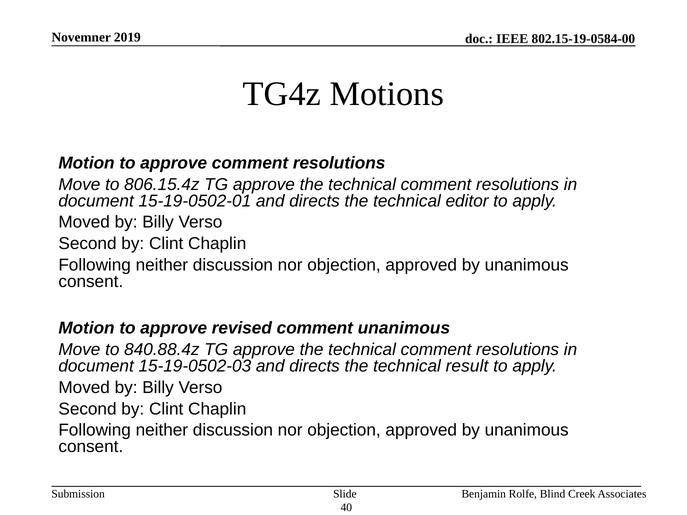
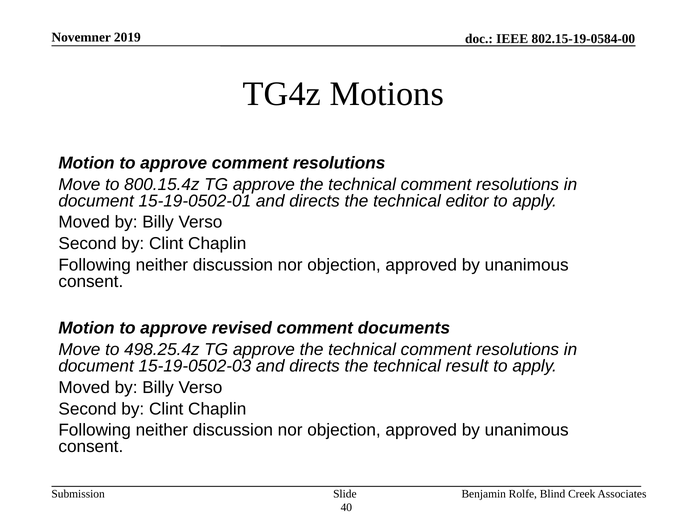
806.15.4z: 806.15.4z -> 800.15.4z (162, 185)
comment unanimous: unanimous -> documents (404, 328)
840.88.4z: 840.88.4z -> 498.25.4z (162, 350)
